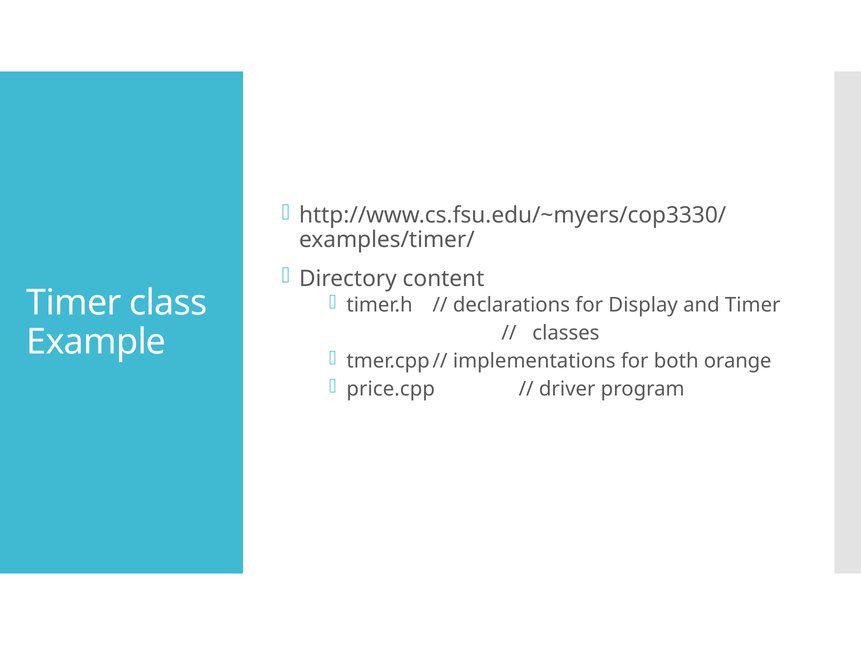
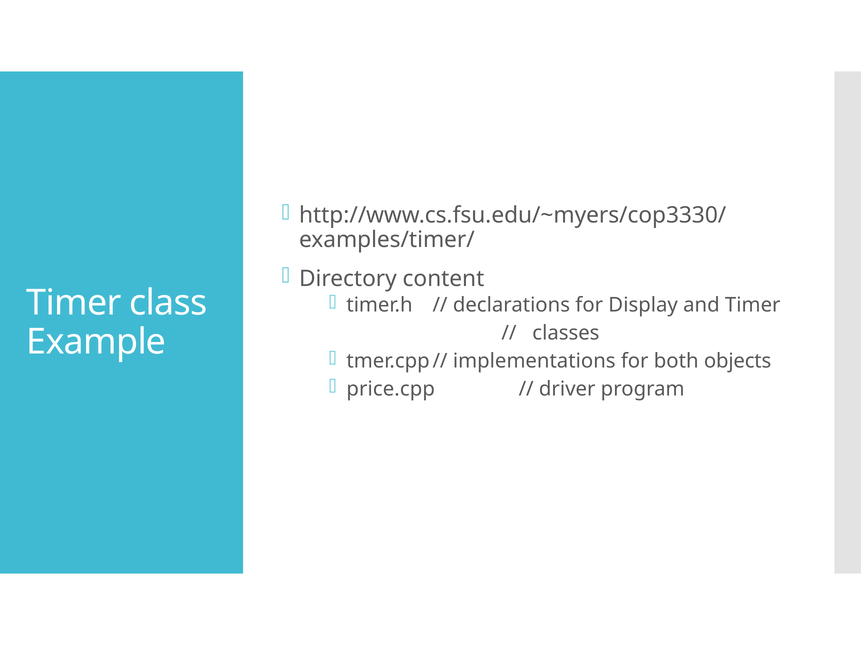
orange: orange -> objects (738, 361)
